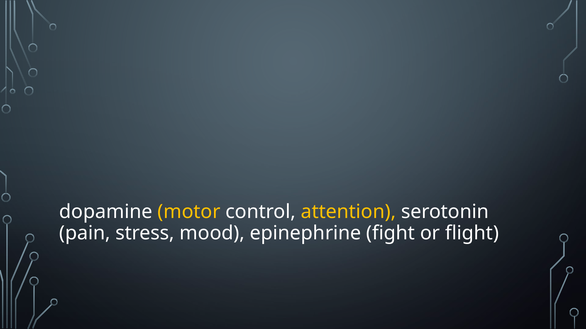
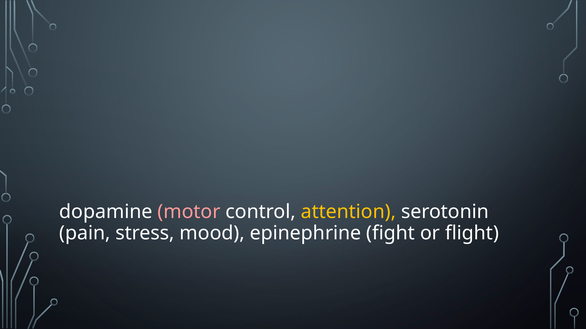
motor colour: yellow -> pink (189, 212)
